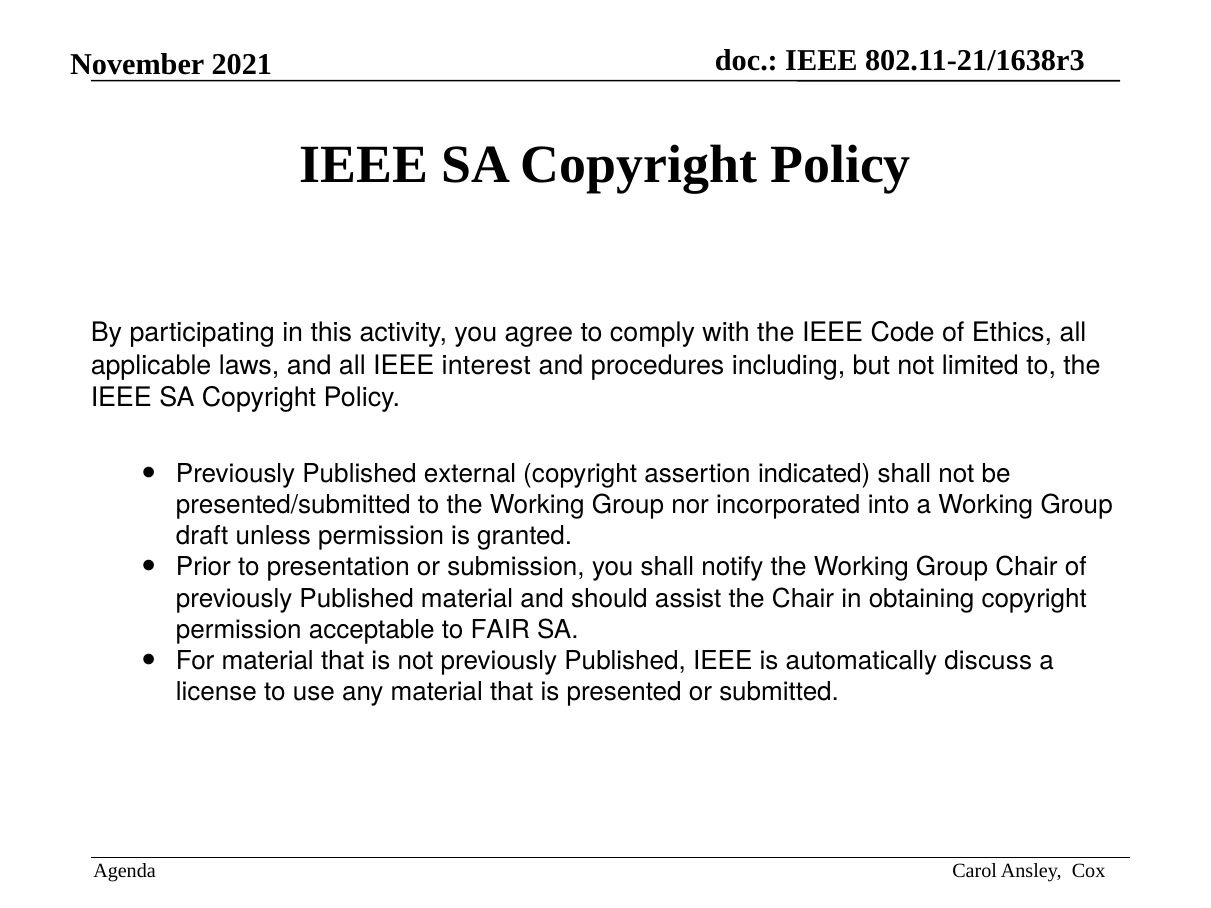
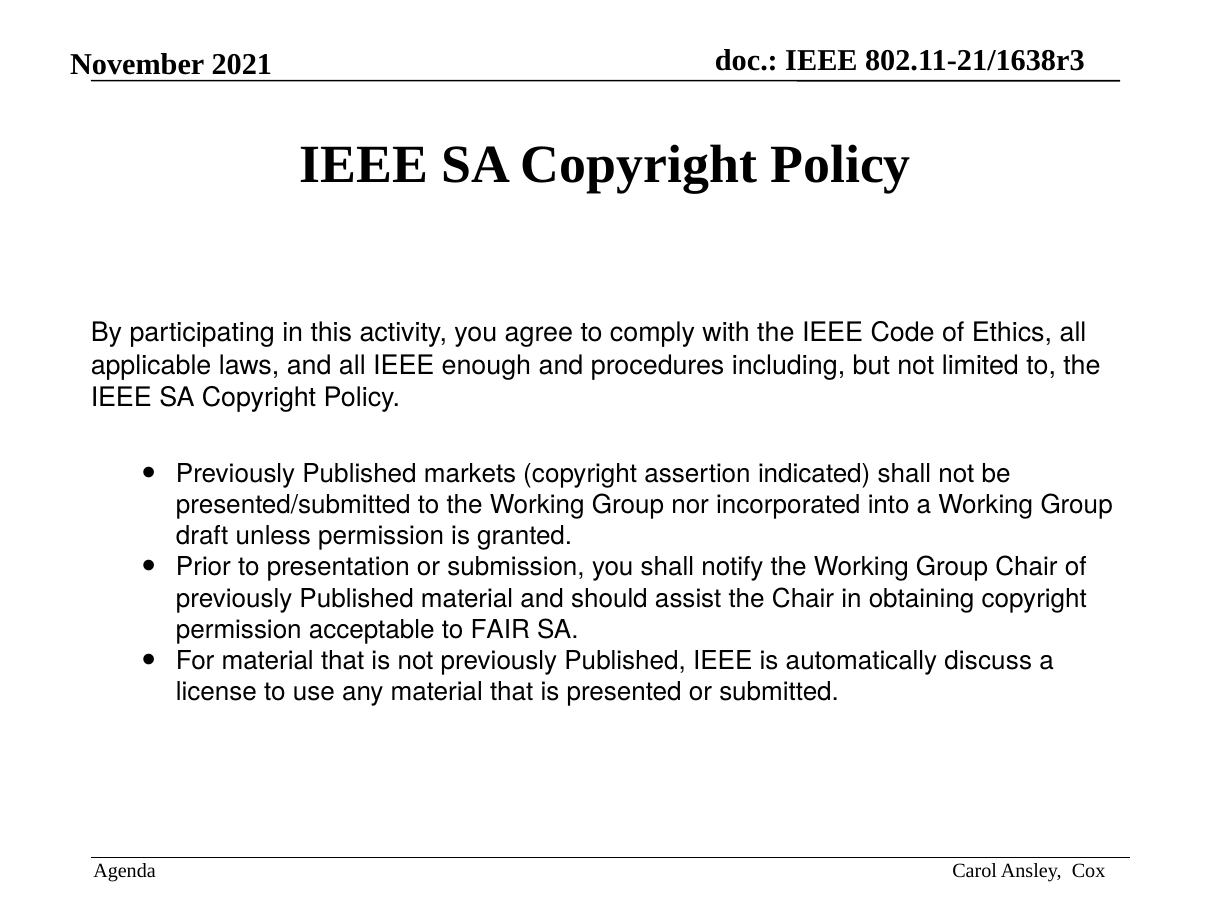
interest: interest -> enough (486, 365)
external: external -> markets (470, 474)
